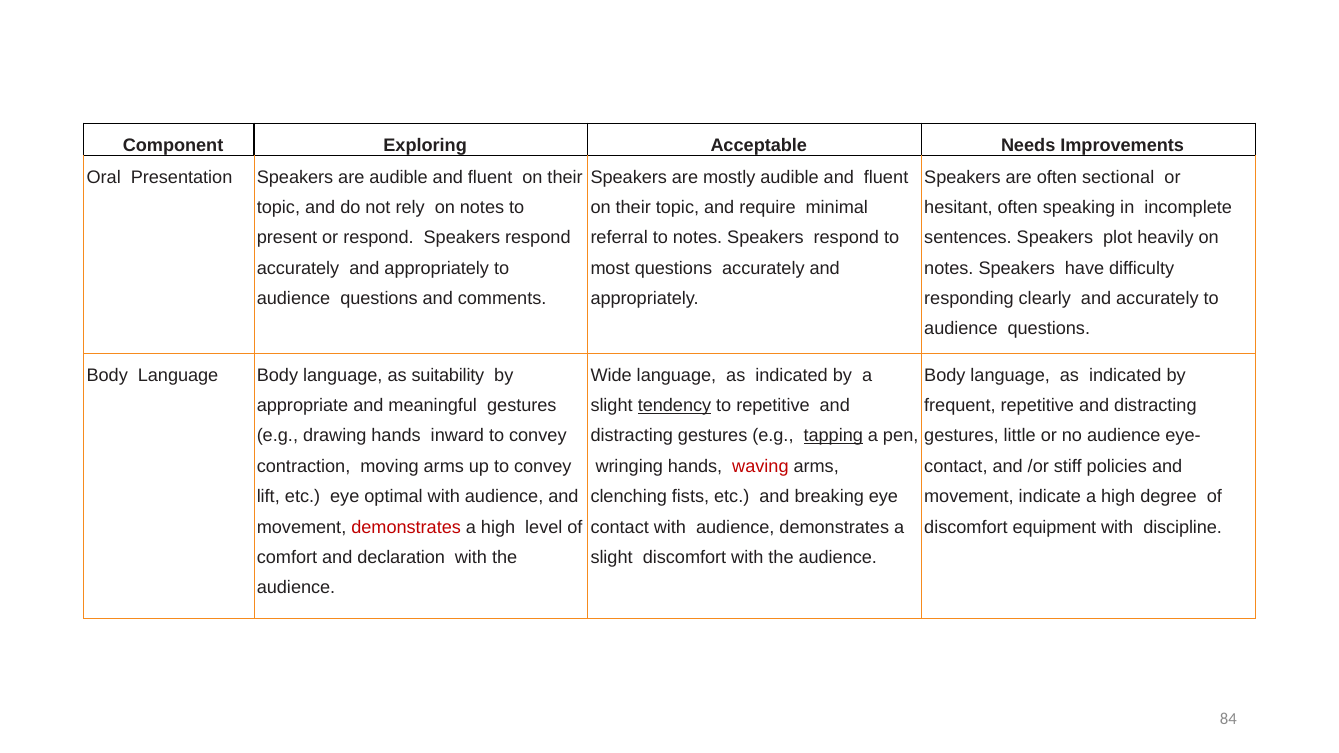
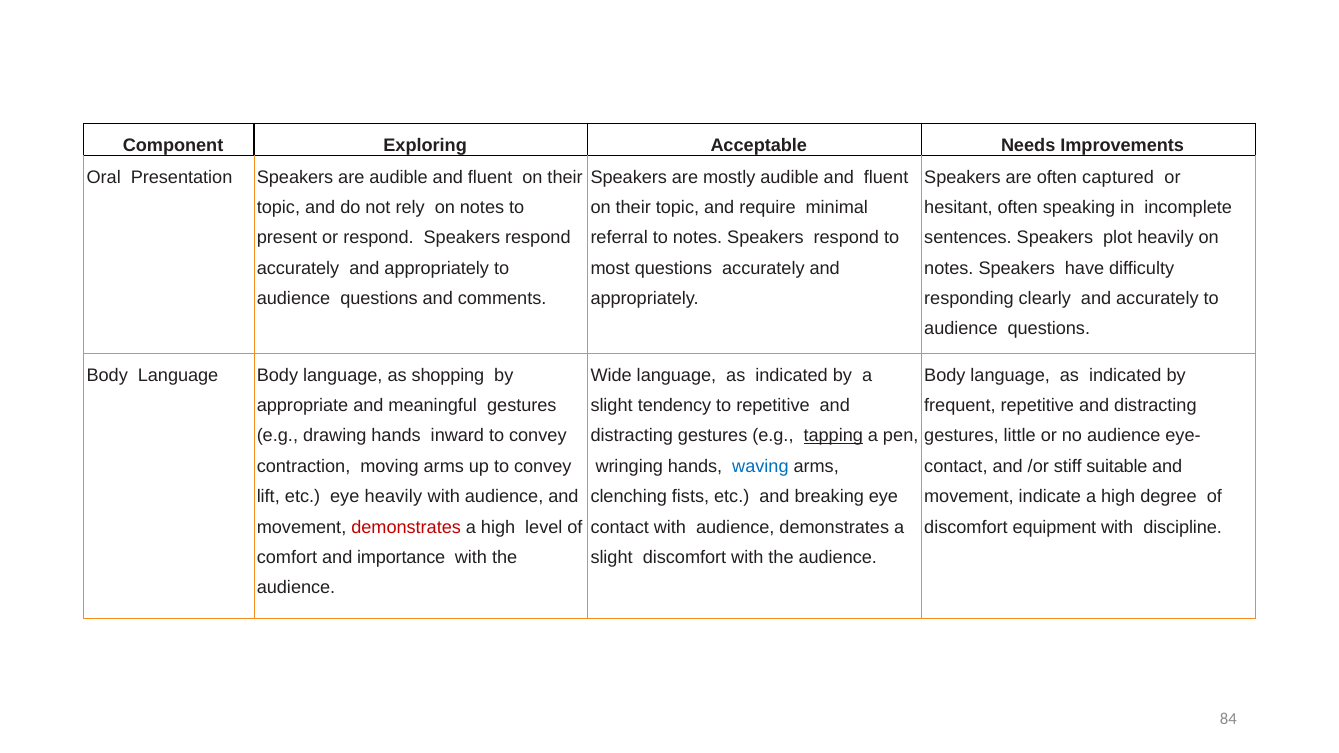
sectional: sectional -> captured (1118, 177)
suitability: suitability -> shopping (448, 375)
tendency underline: present -> none (674, 406)
waving colour: red -> blue (760, 466)
policies: policies -> suitable (1117, 466)
eye optimal: optimal -> heavily (393, 497)
declaration: declaration -> importance (401, 558)
